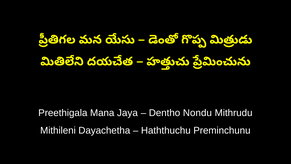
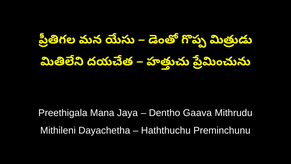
Nondu: Nondu -> Gaava (197, 113)
